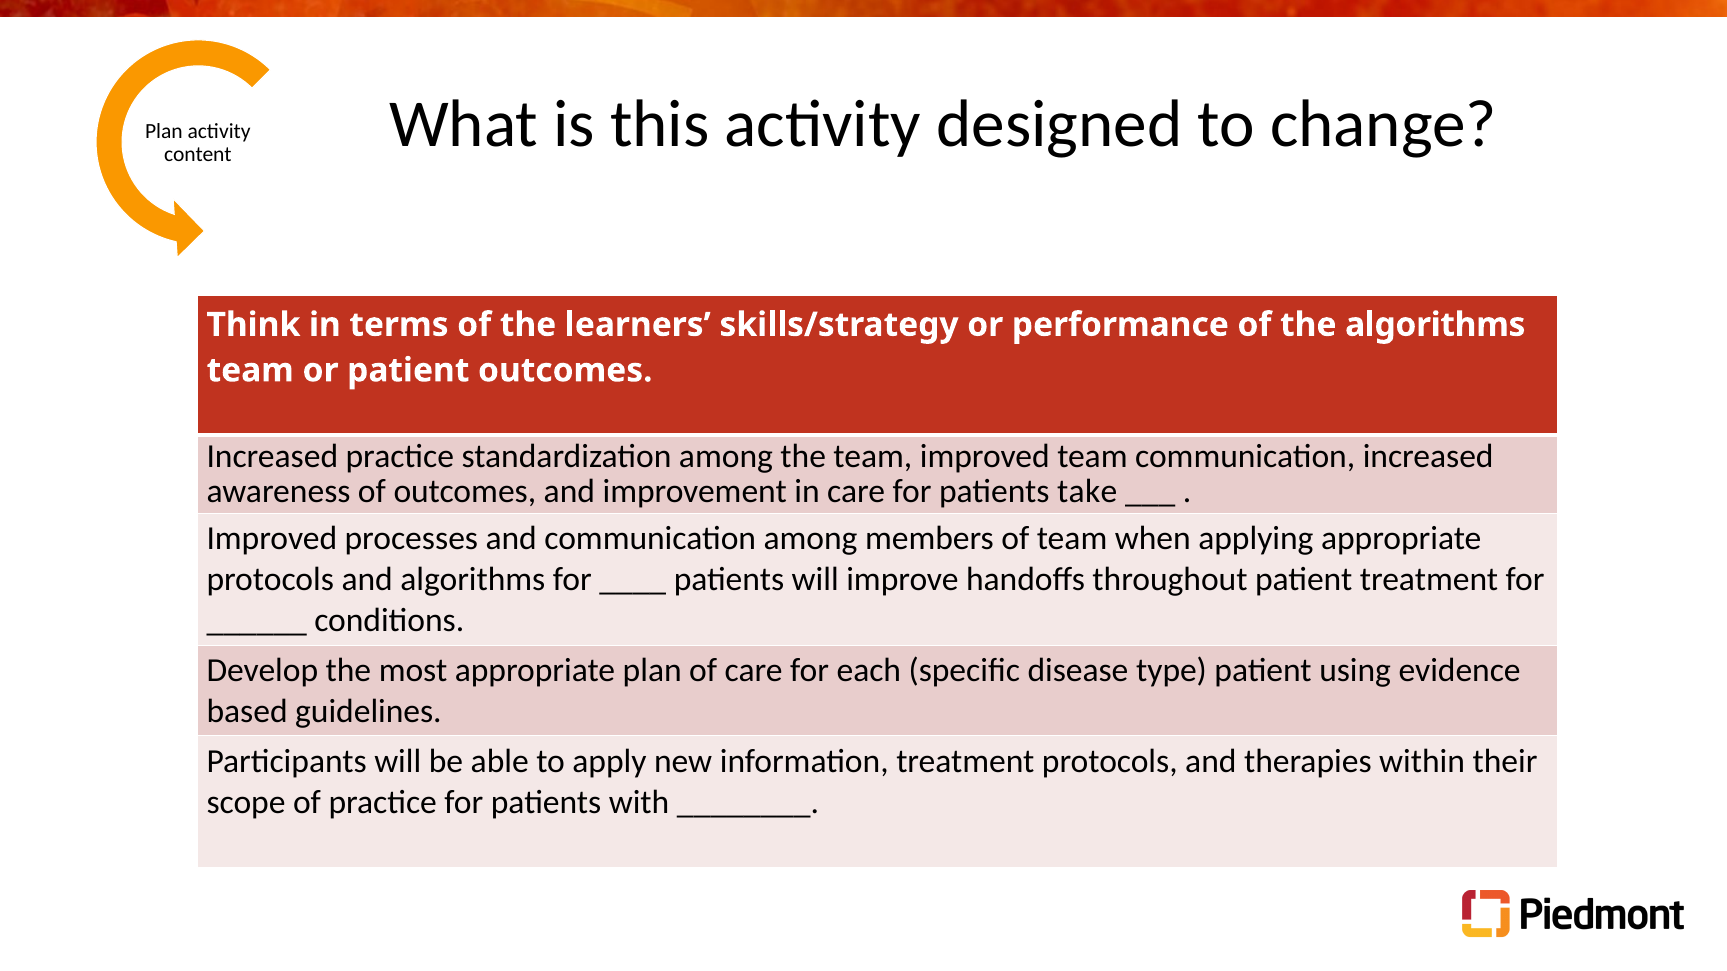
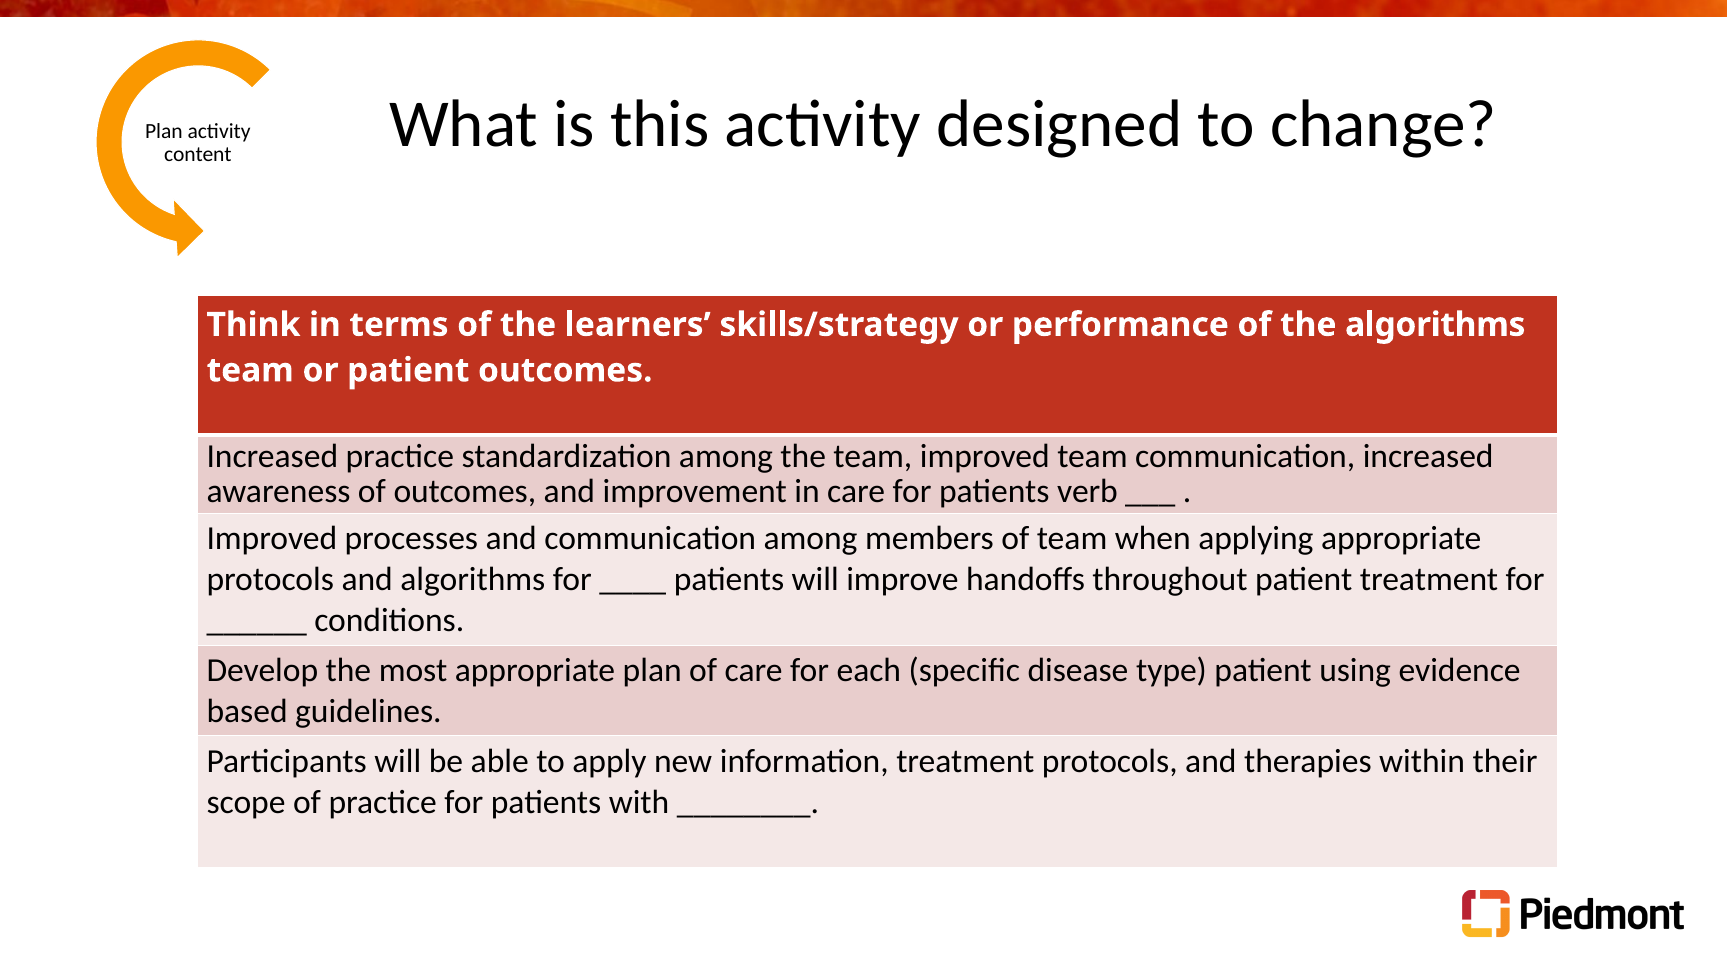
take: take -> verb (1087, 491)
